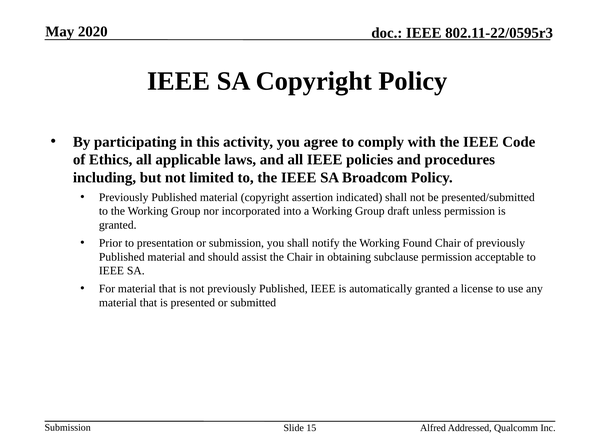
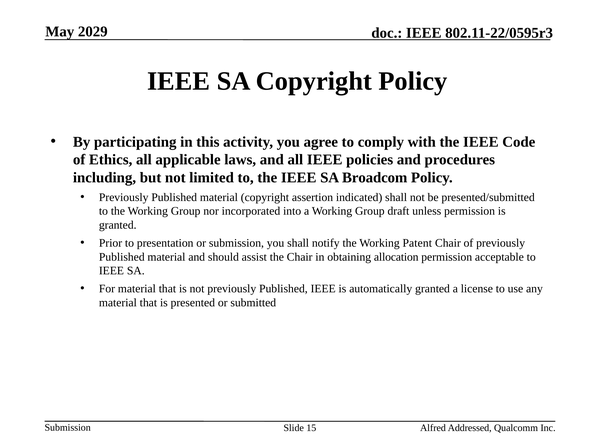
2020: 2020 -> 2029 (93, 32)
Found: Found -> Patent (417, 243)
subclause: subclause -> allocation (396, 257)
